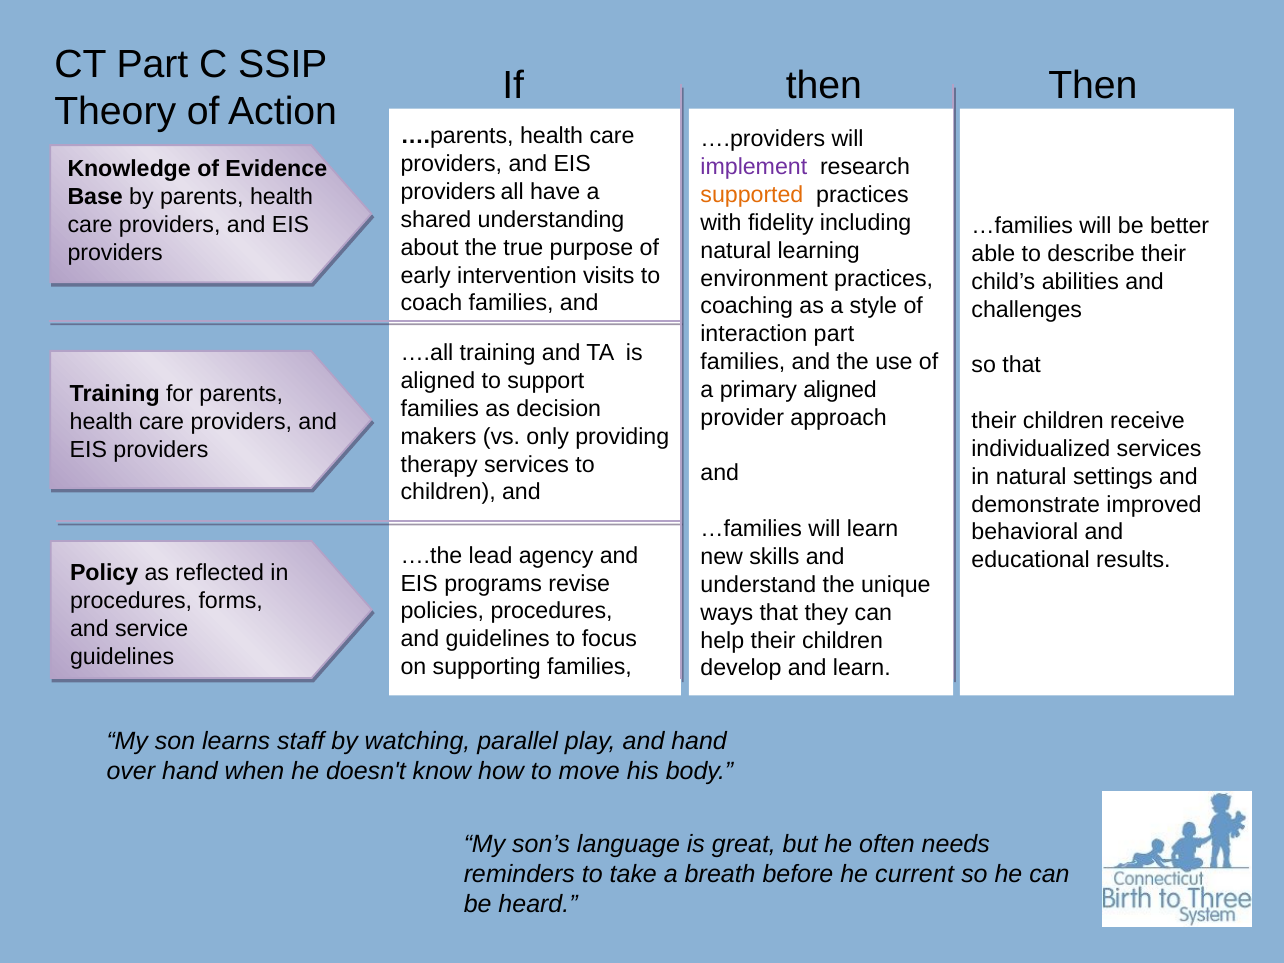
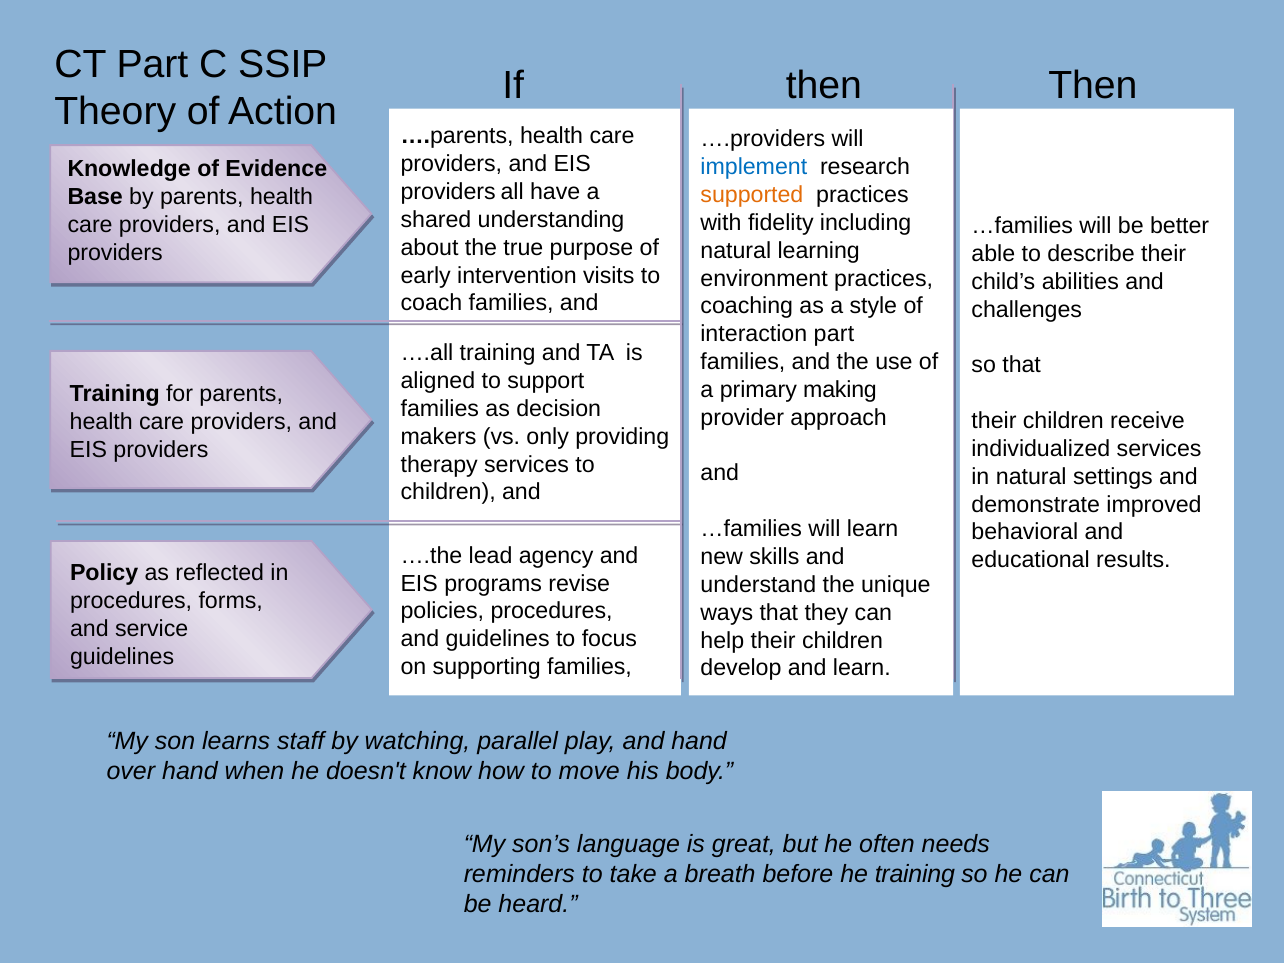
implement colour: purple -> blue (754, 167)
primary aligned: aligned -> making (840, 390)
he current: current -> training (915, 874)
